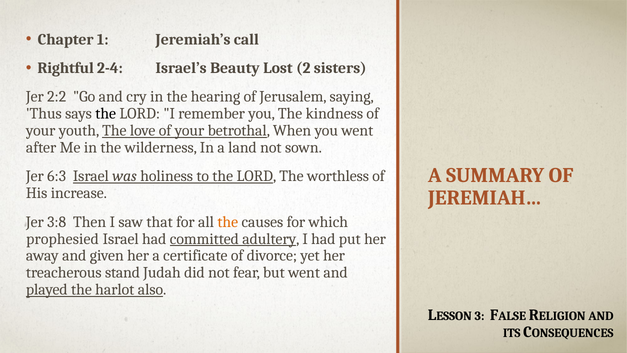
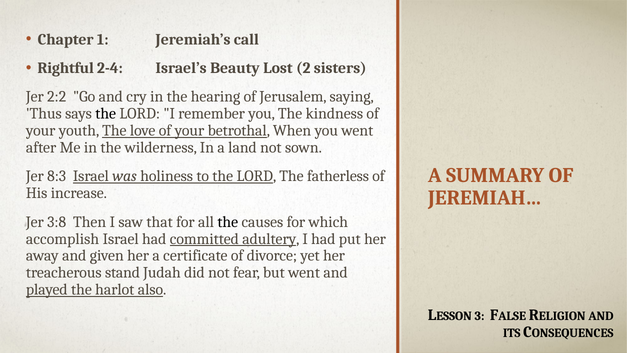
6:3: 6:3 -> 8:3 (57, 176)
worthless: worthless -> fatherless (338, 176)
the colour: orange -> black (228, 222)
prophesied: prophesied -> accomplish (63, 239)
